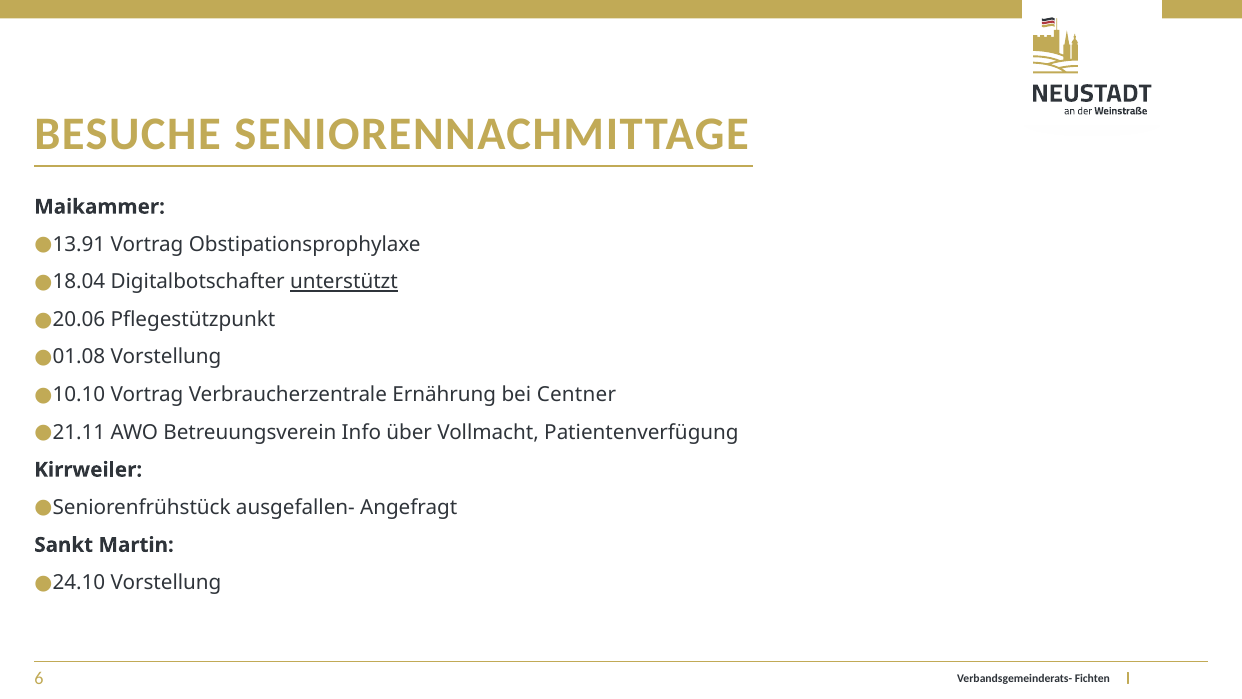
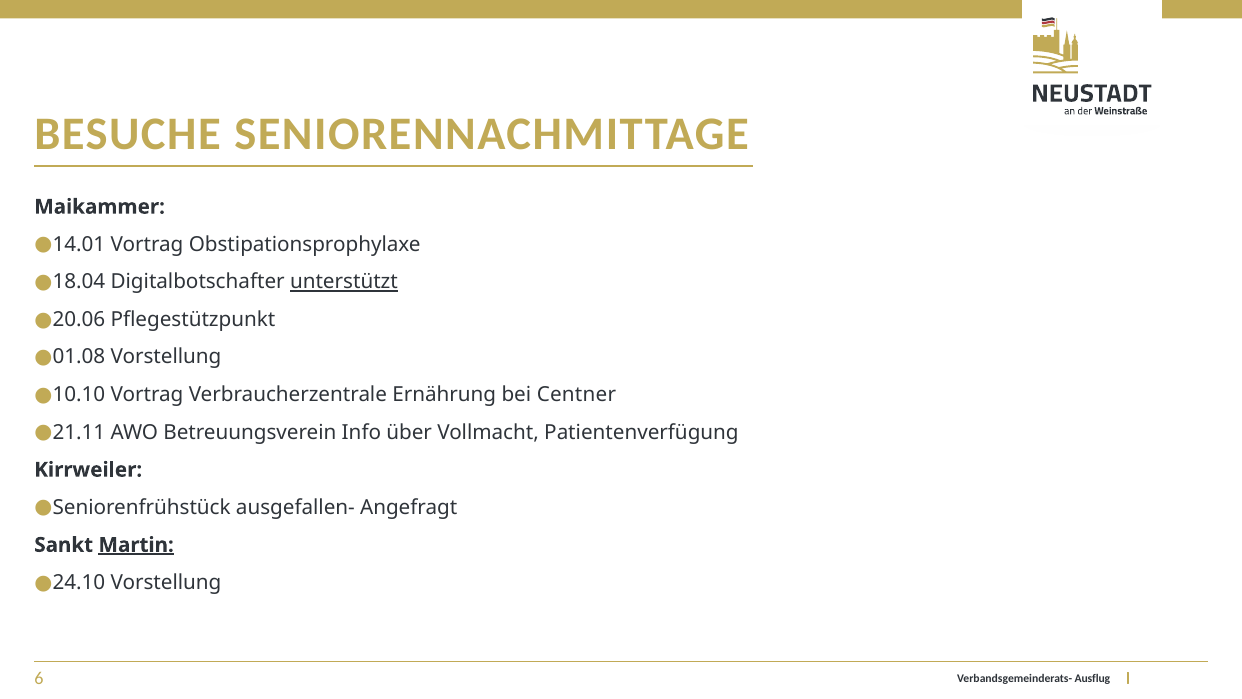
13.91: 13.91 -> 14.01 (79, 244)
Martin underline: none -> present (136, 545)
Fichten: Fichten -> Ausflug (1092, 678)
